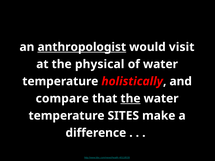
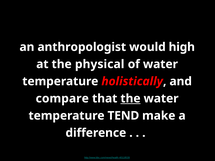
anthropologist underline: present -> none (82, 47)
visit: visit -> high (182, 47)
SITES: SITES -> TEND (123, 116)
